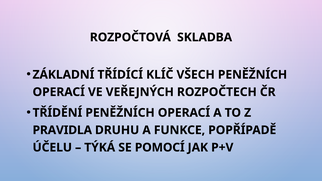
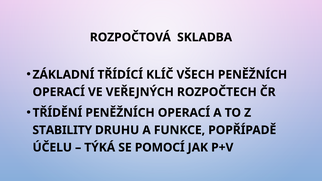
PRAVIDLA: PRAVIDLA -> STABILITY (62, 130)
